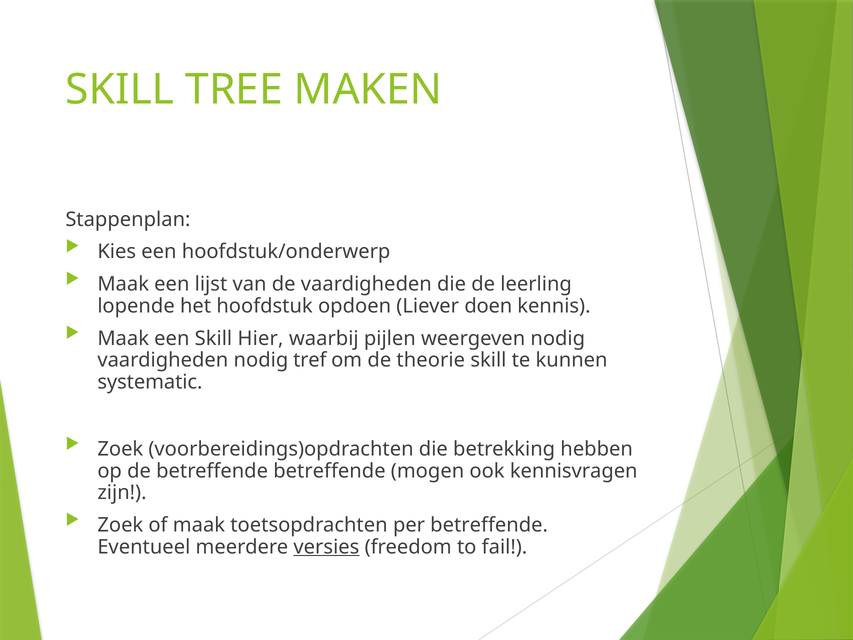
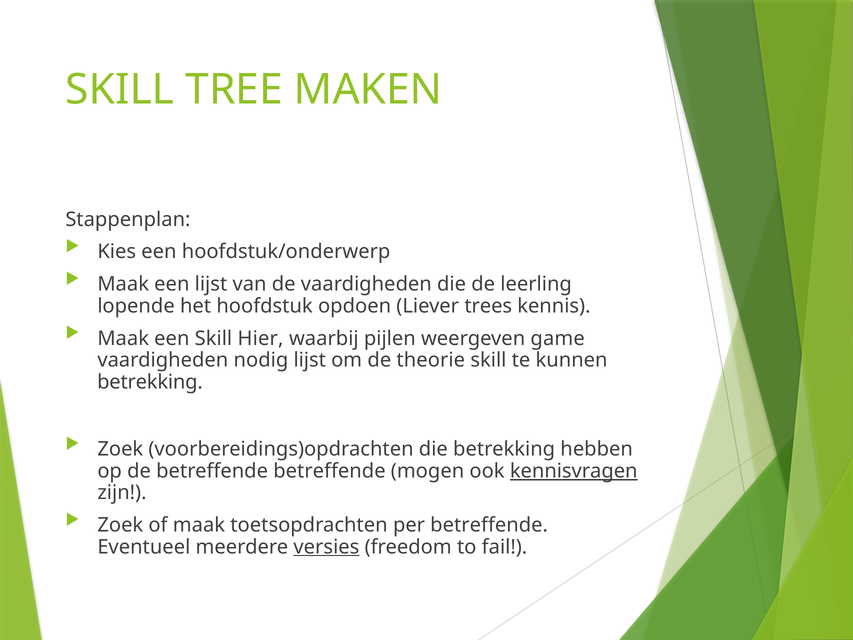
doen: doen -> trees (488, 306)
weergeven nodig: nodig -> game (558, 338)
nodig tref: tref -> lijst (310, 360)
systematic: systematic -> betrekking (150, 382)
kennisvragen underline: none -> present (574, 471)
